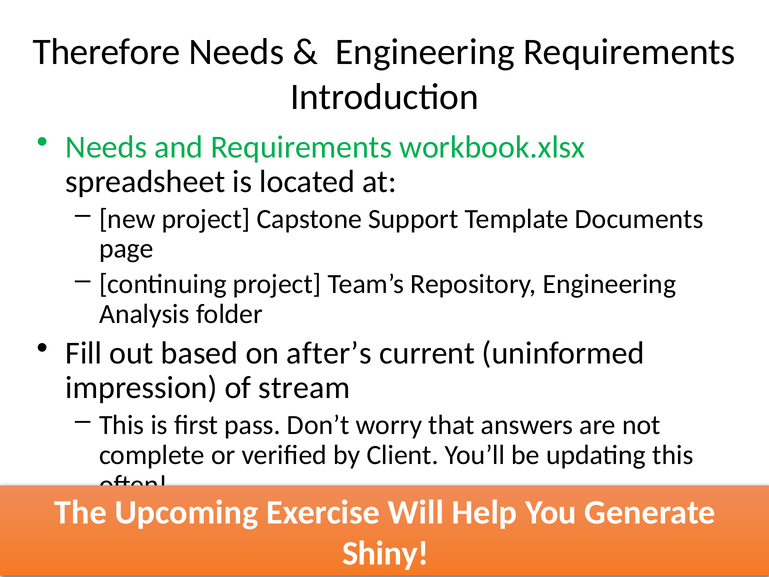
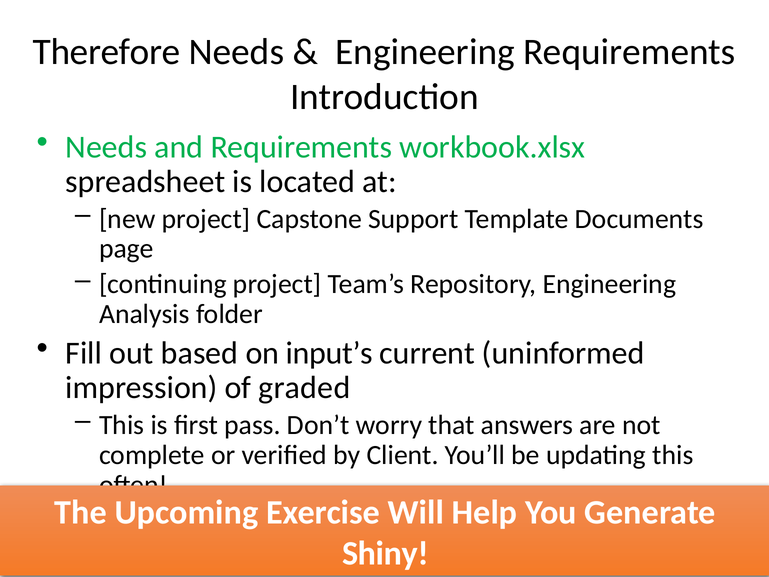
after’s: after’s -> input’s (329, 353)
stream: stream -> graded (304, 388)
